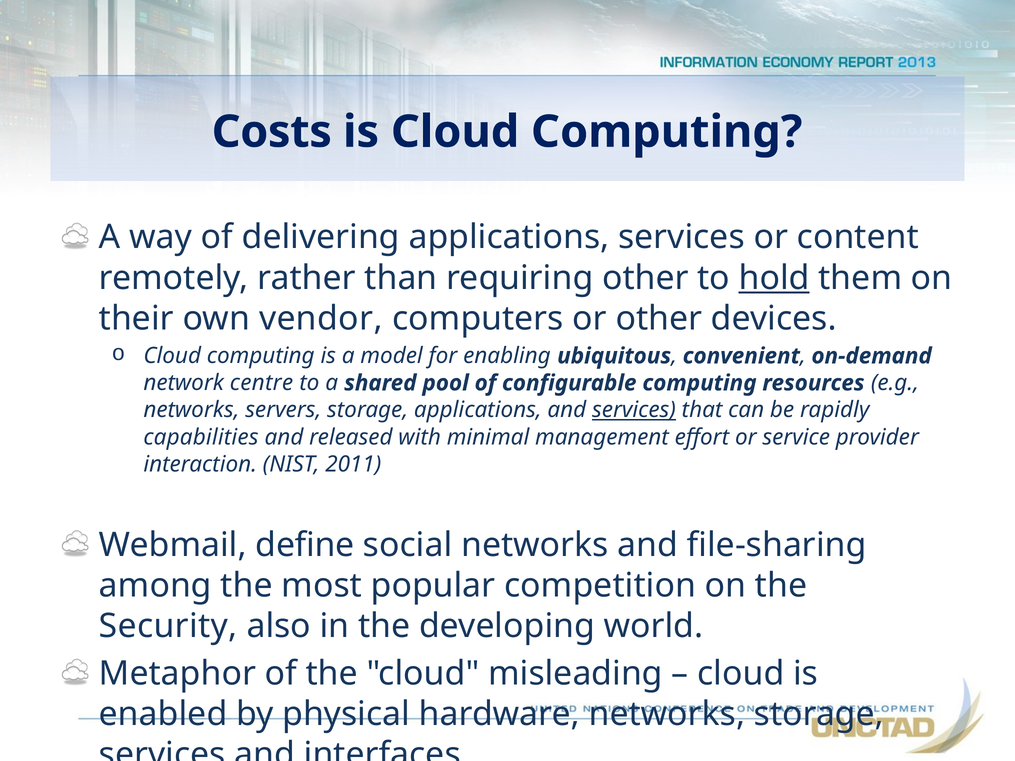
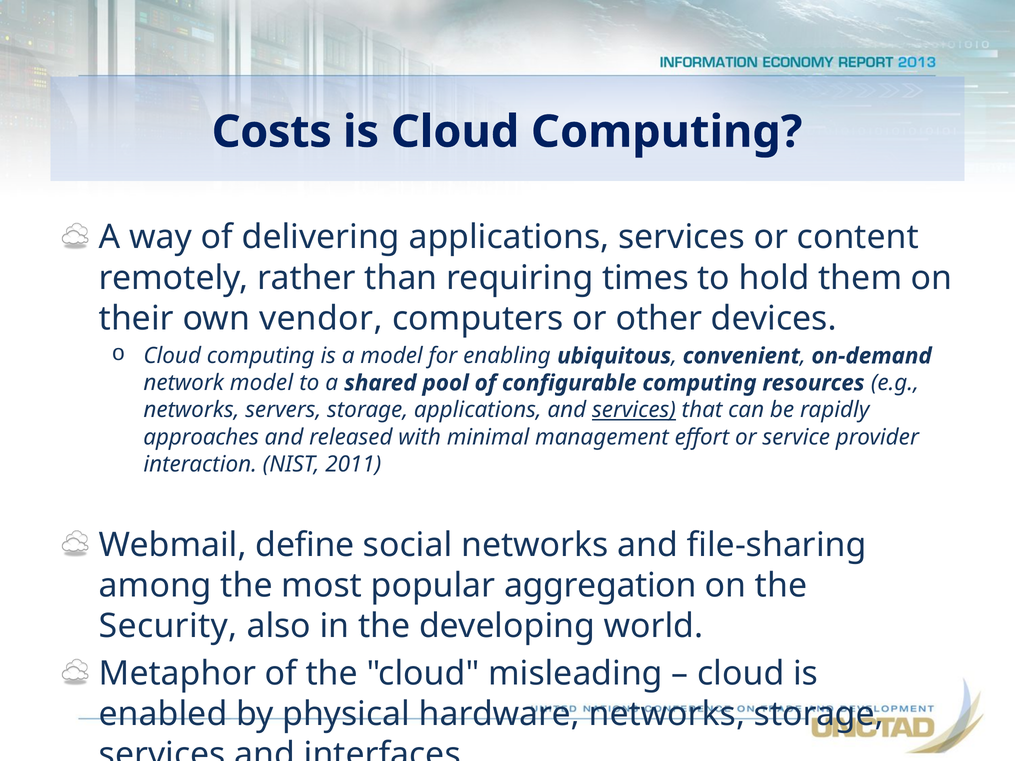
requiring other: other -> times (645, 278)
hold underline: present -> none (774, 278)
network centre: centre -> model (261, 383)
capabilities: capabilities -> approaches (201, 437)
competition: competition -> aggregation (600, 586)
